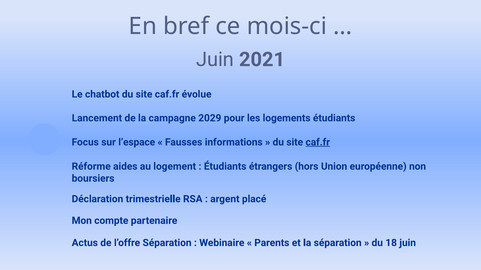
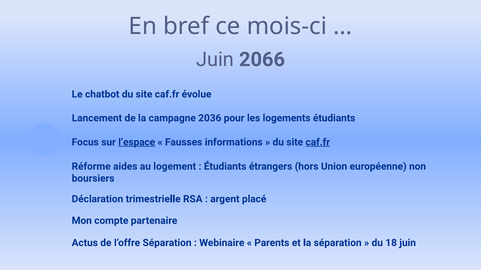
2021: 2021 -> 2066 (262, 60)
2029: 2029 -> 2036 (210, 118)
l’espace underline: none -> present (137, 142)
